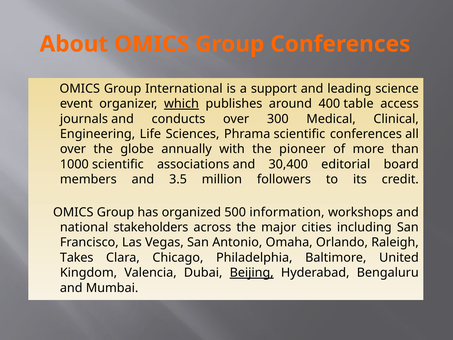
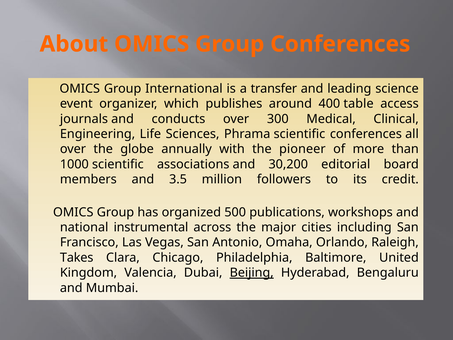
support: support -> transfer (274, 89)
which underline: present -> none (181, 104)
30,400: 30,400 -> 30,200 (288, 164)
information: information -> publications (287, 212)
stakeholders: stakeholders -> instrumental (151, 227)
